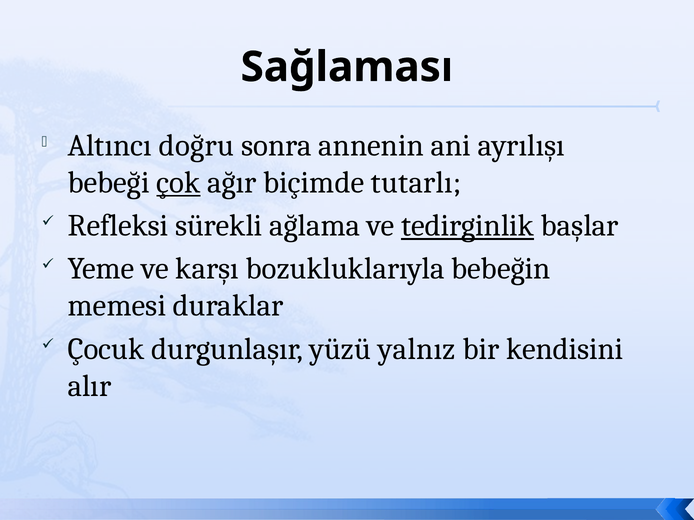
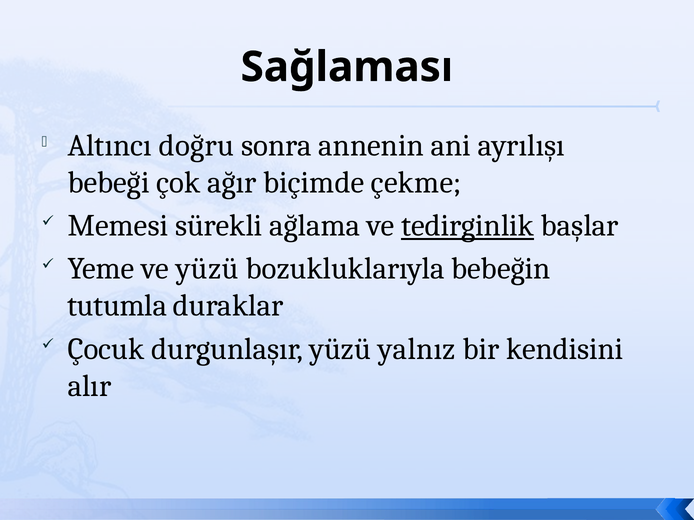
çok underline: present -> none (178, 183)
tutarlı: tutarlı -> çekme (416, 183)
Refleksi: Refleksi -> Memesi (118, 226)
ve karşı: karşı -> yüzü (207, 269)
memesi: memesi -> tutumla (117, 306)
